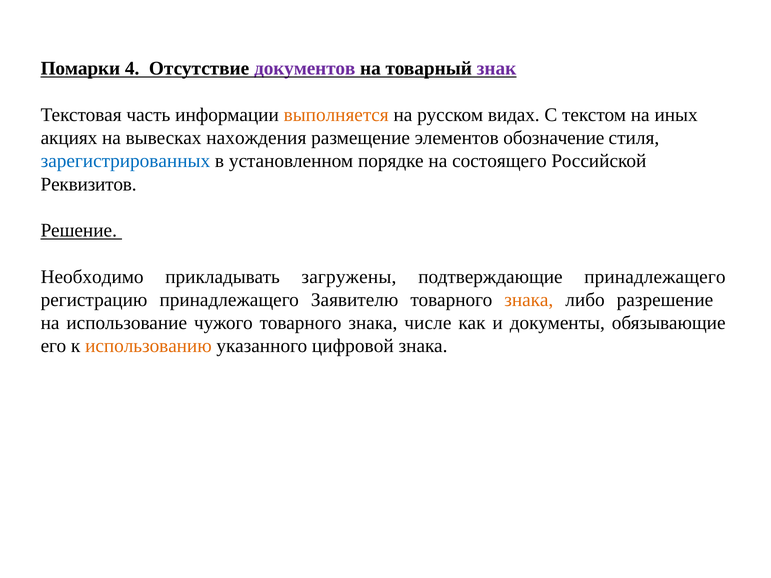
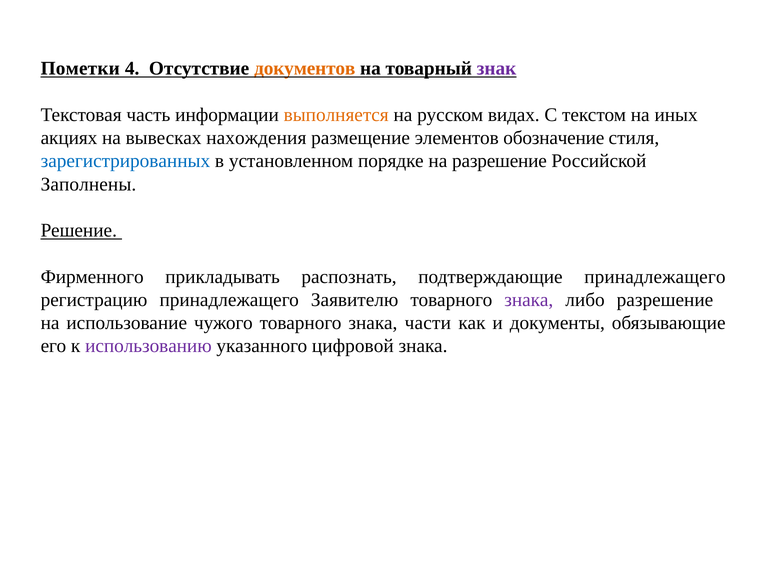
Помарки: Помарки -> Пометки (80, 69)
документов colour: purple -> orange (305, 69)
на состоящего: состоящего -> разрешение (499, 161)
Реквизитов: Реквизитов -> Заполнены (88, 184)
Необходимо: Необходимо -> Фирменного (92, 277)
загружены: загружены -> распознать (349, 277)
знака colour: orange -> purple (529, 300)
числе: числе -> части (428, 323)
использованию colour: orange -> purple (148, 346)
